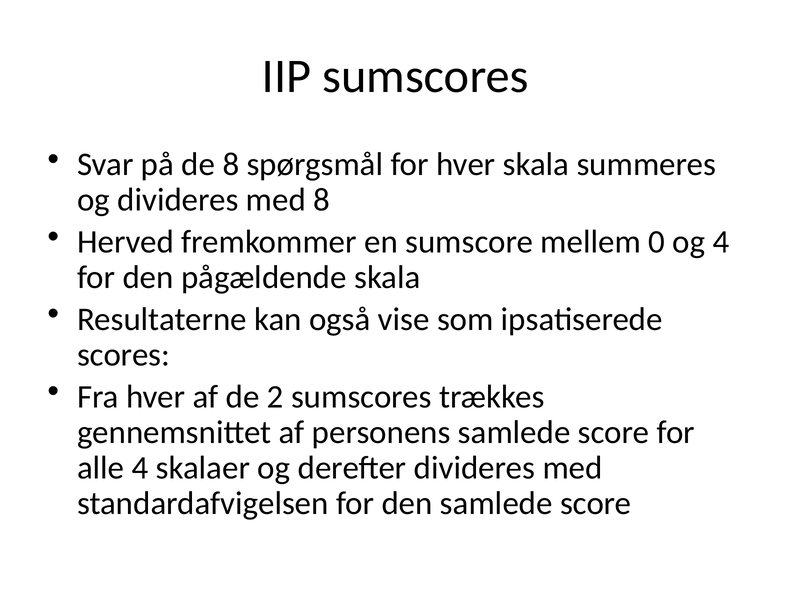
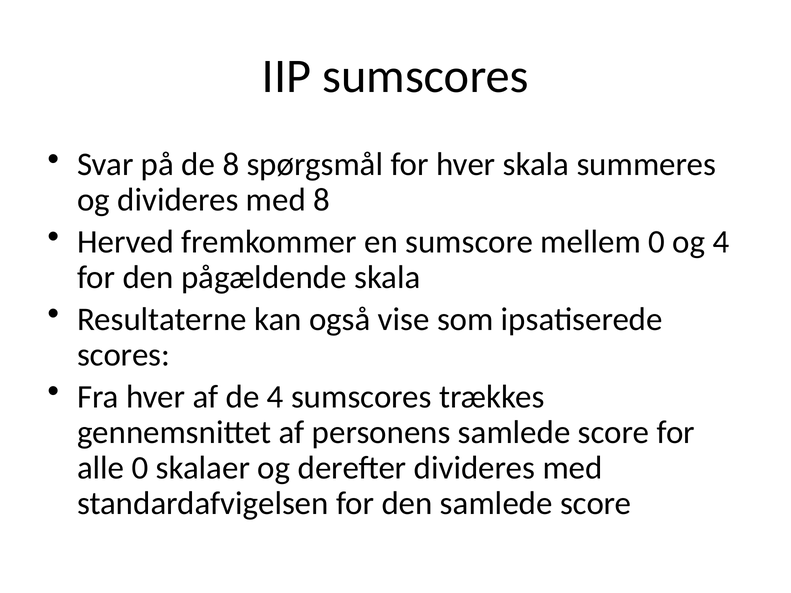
de 2: 2 -> 4 (275, 397)
alle 4: 4 -> 0 (140, 468)
